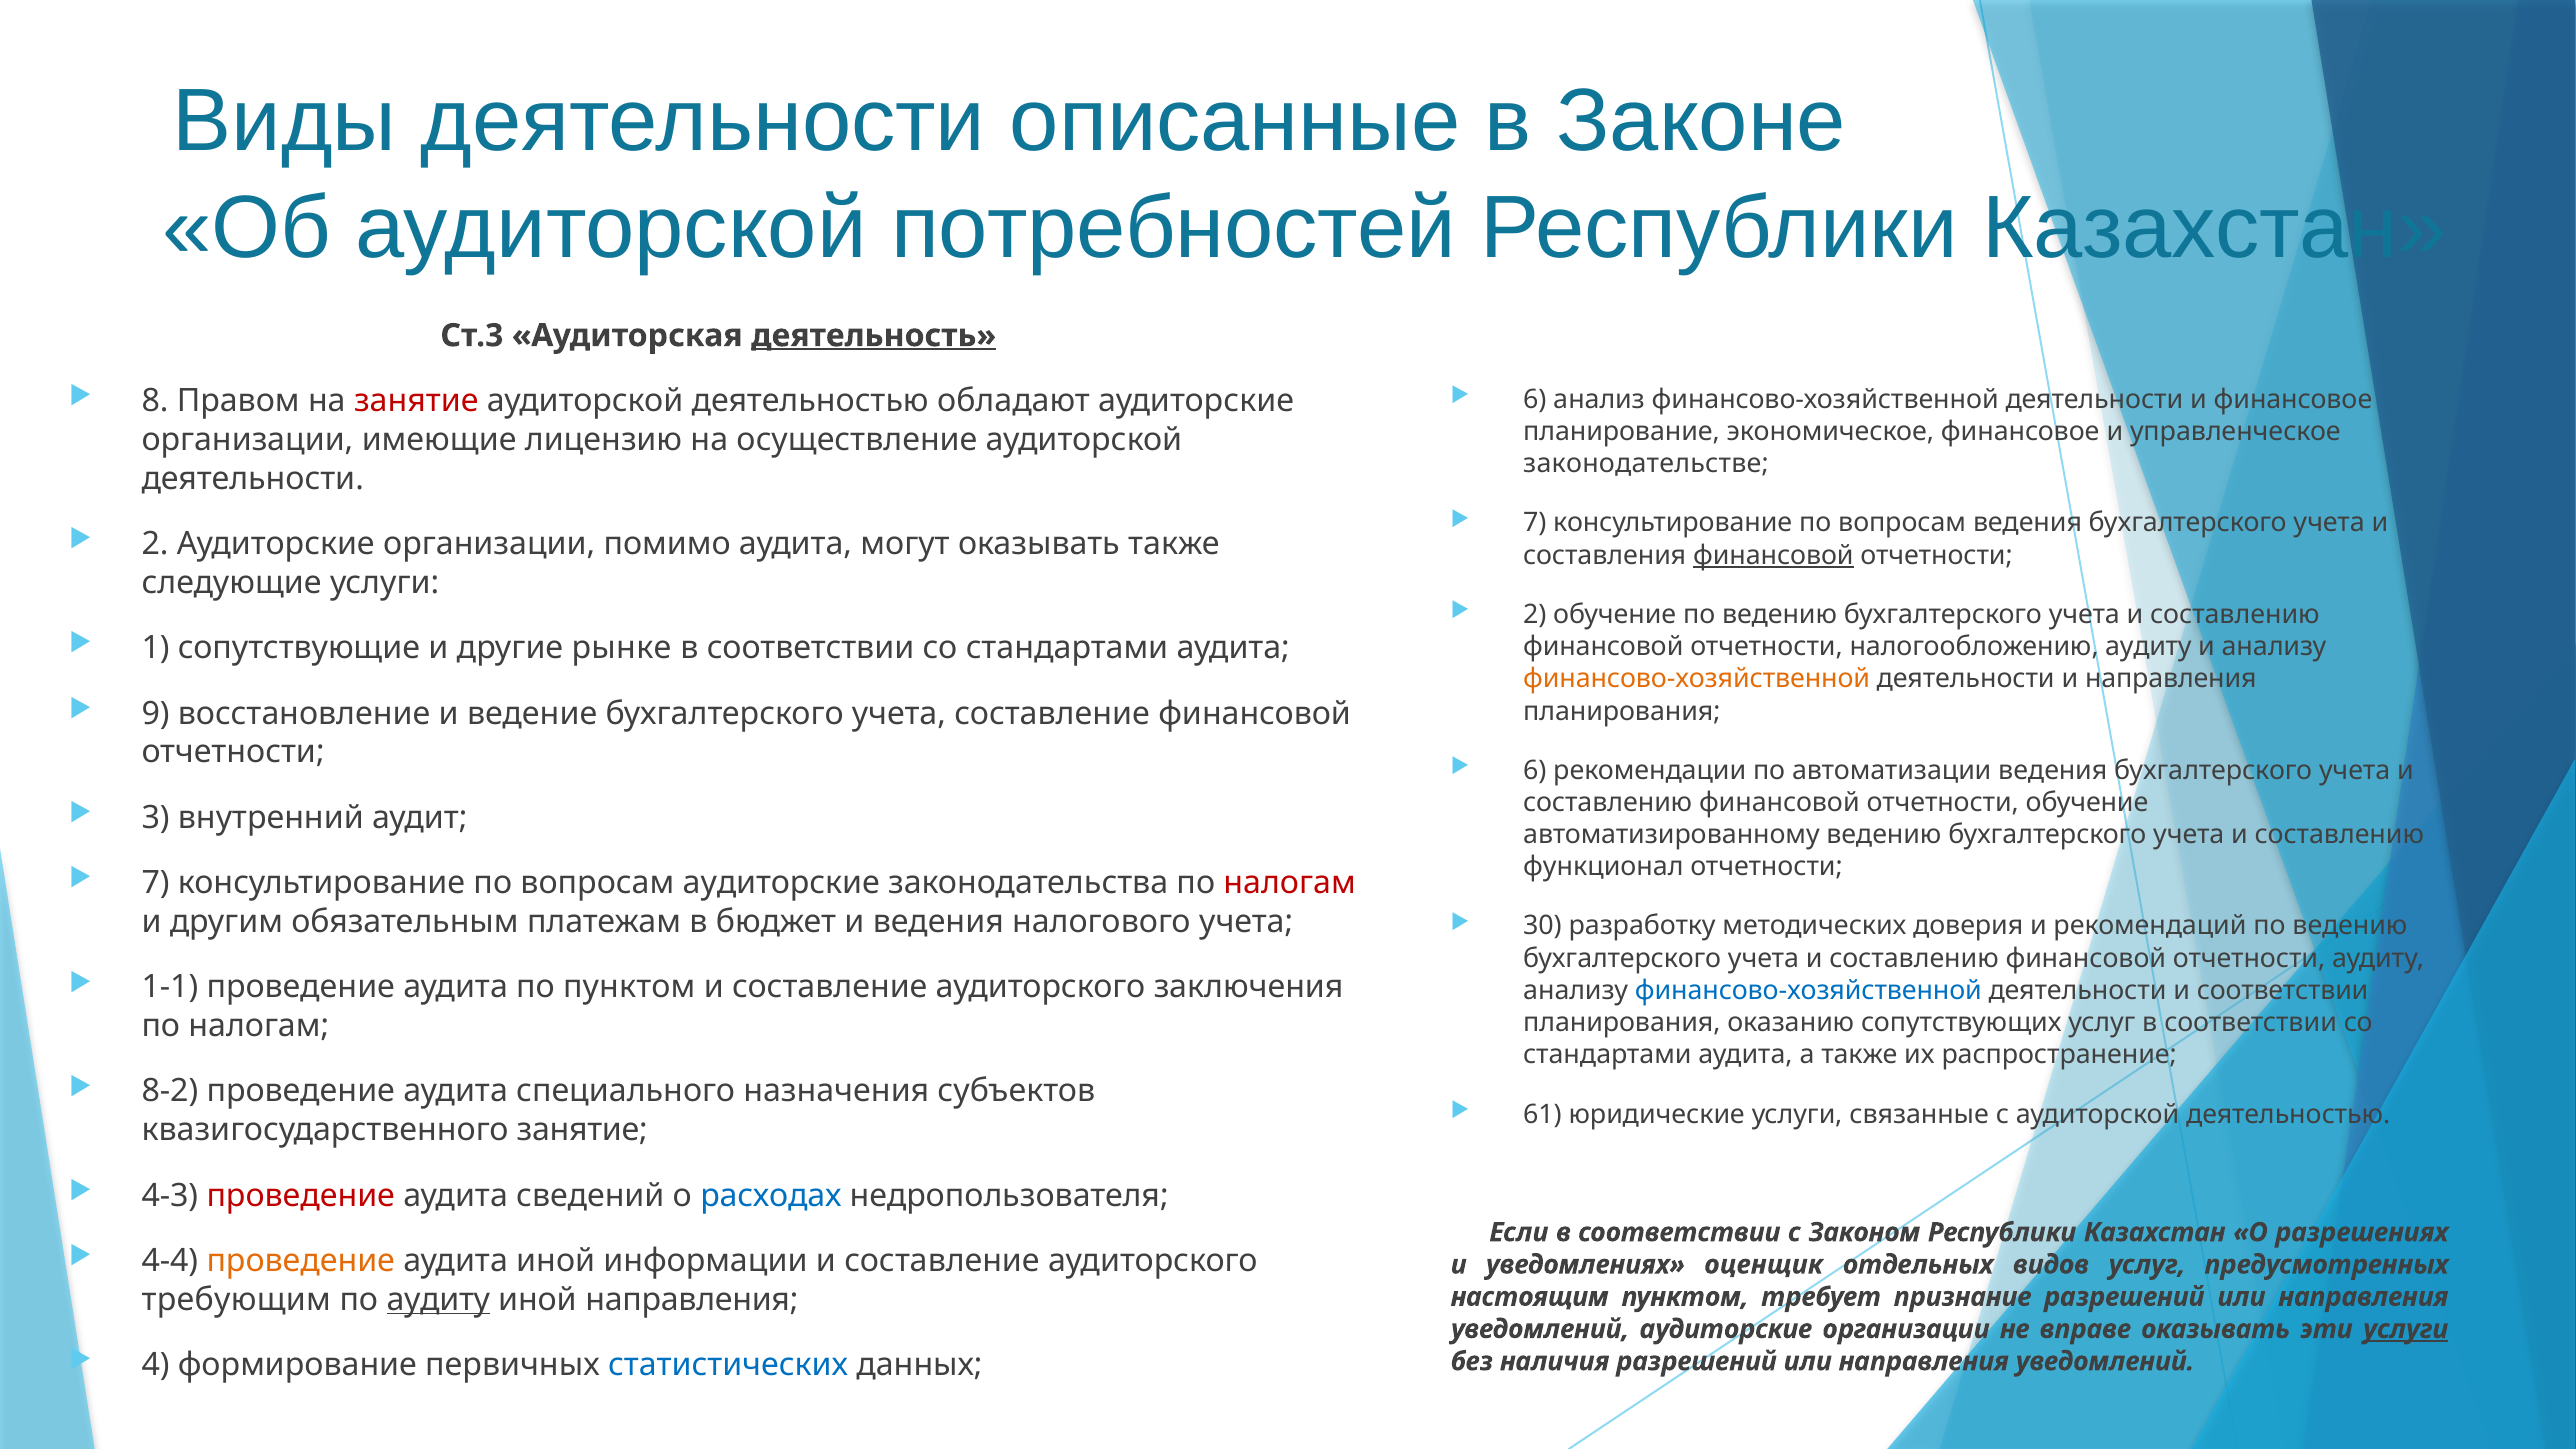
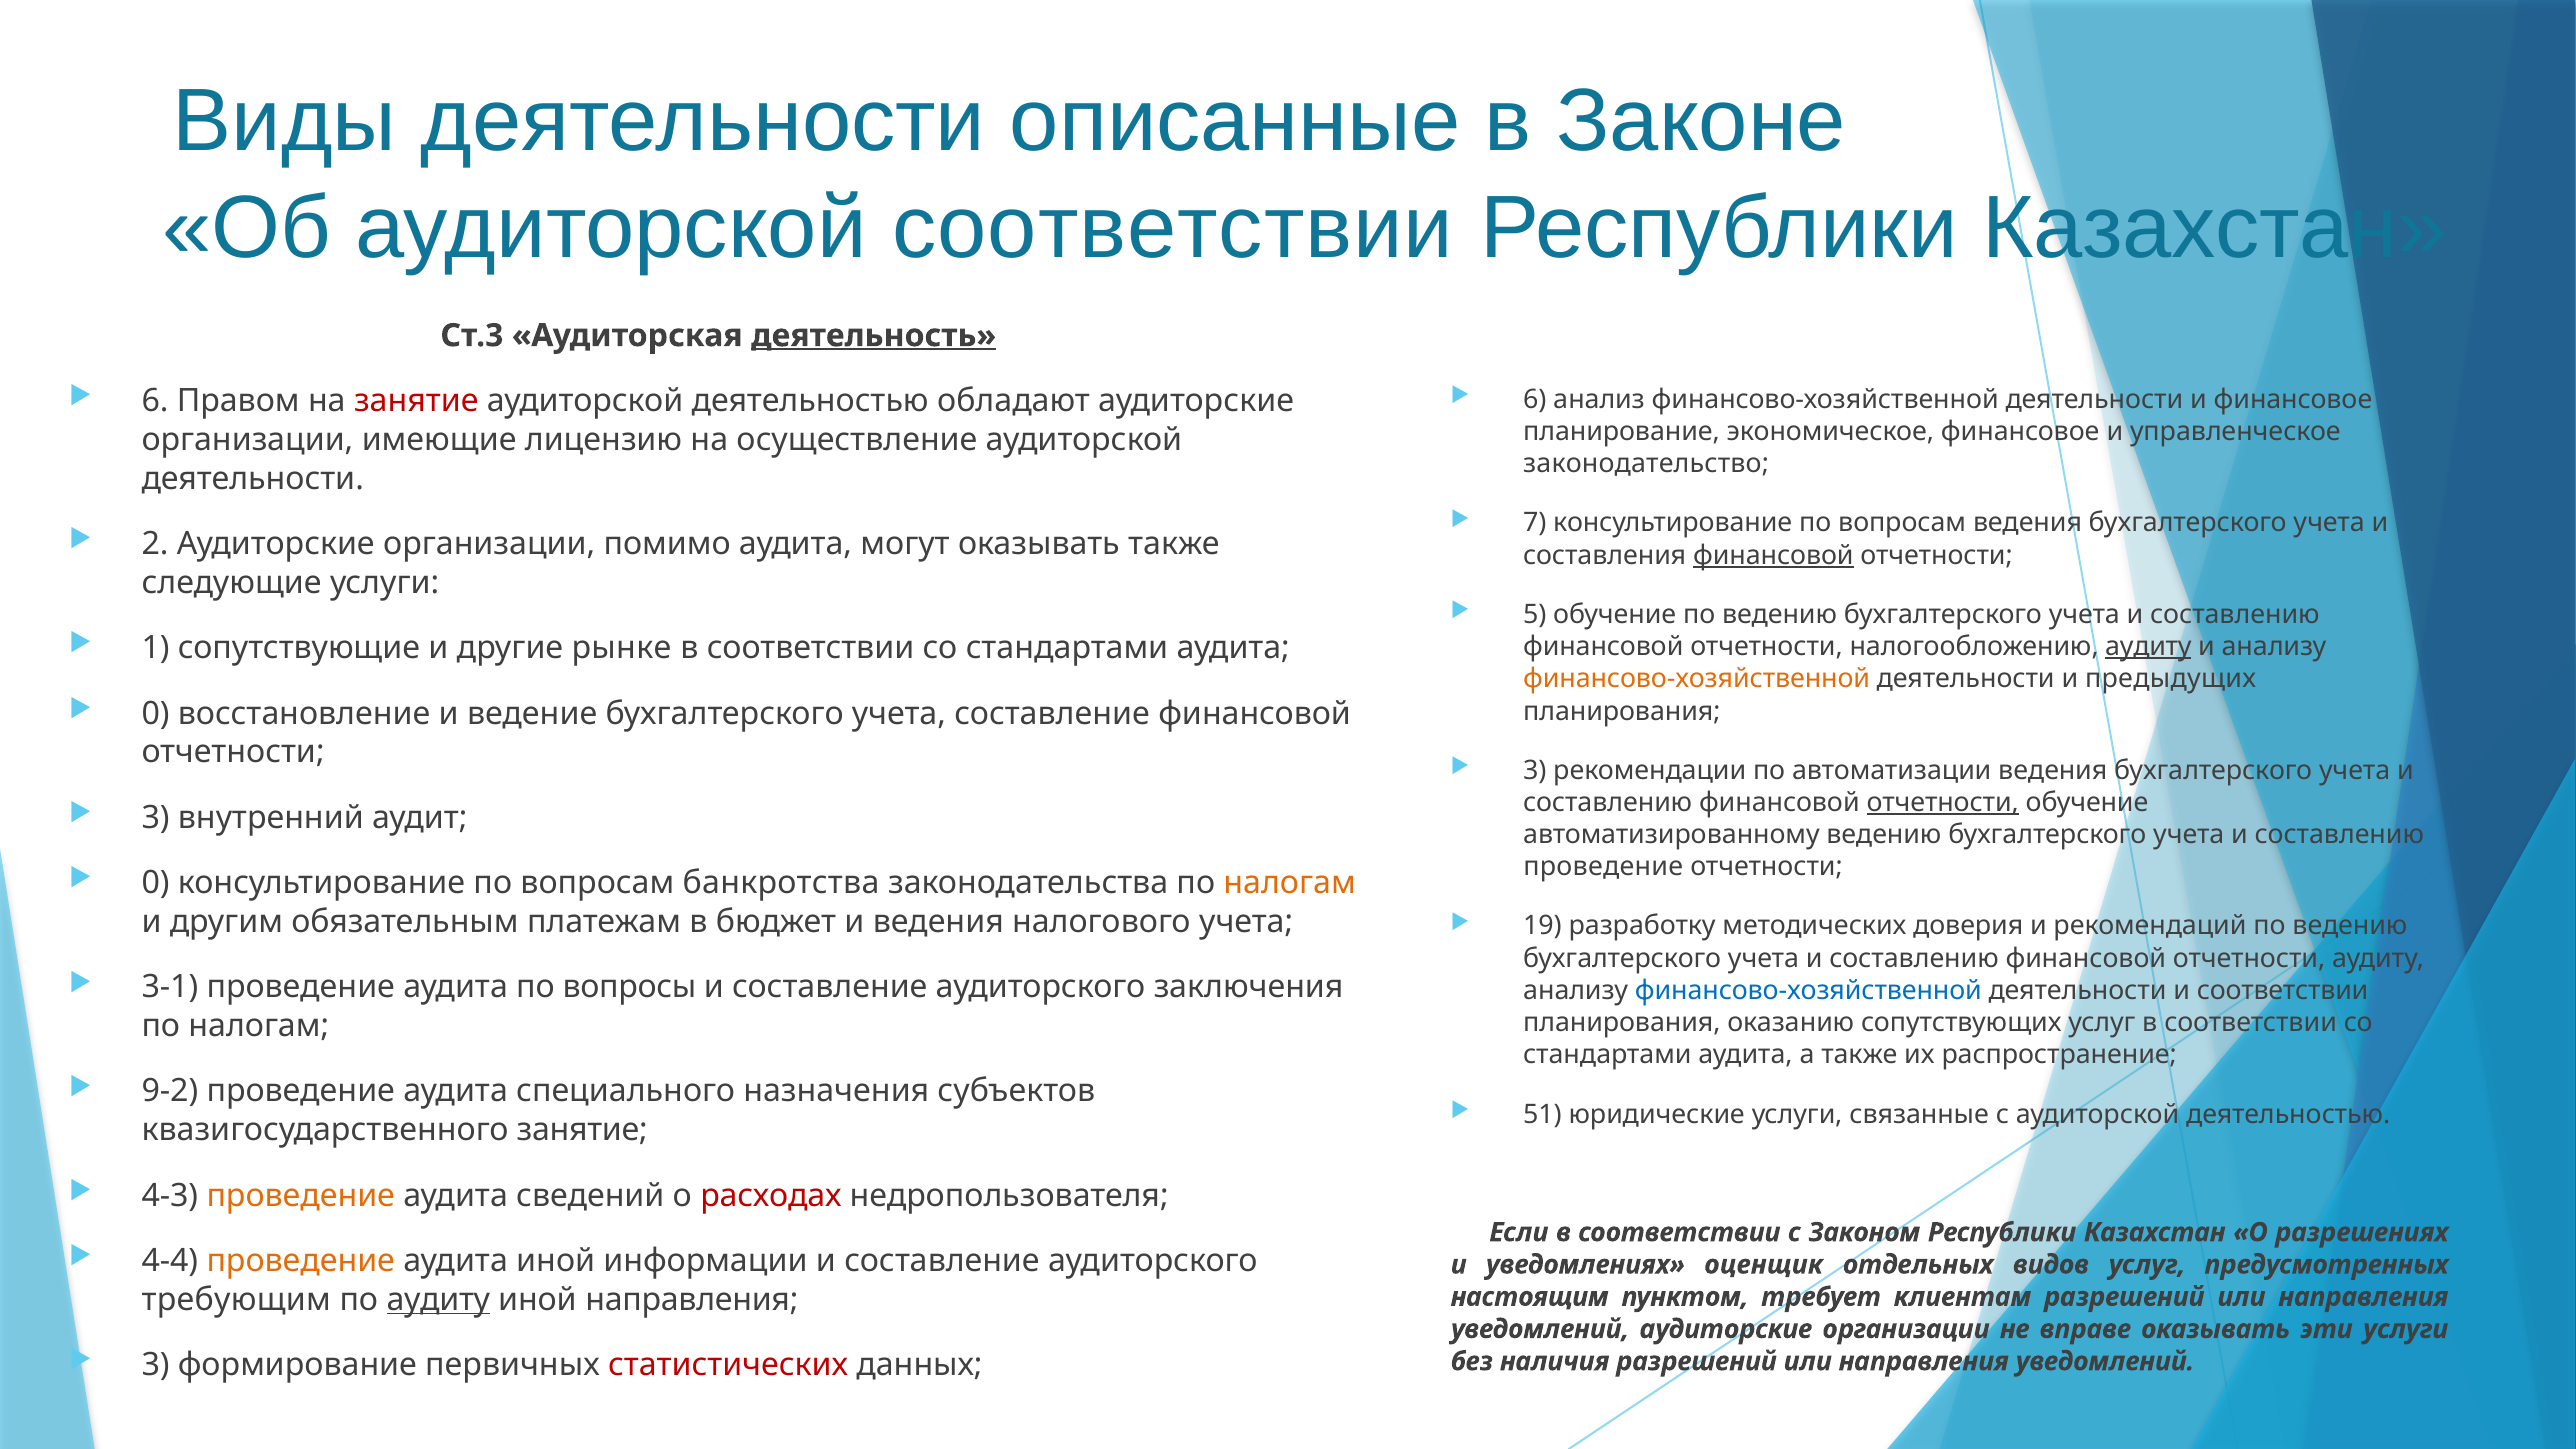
аудиторской потребностей: потребностей -> соответствии (1173, 228)
8: 8 -> 6 (155, 401)
законодательстве: законодательстве -> законодательство (1646, 464)
2: 2 -> 5 (1535, 614)
аудиту underline: none -> present (2148, 647)
и направления: направления -> предыдущих (2171, 679)
9: 9 -> 0 (156, 713)
6: 6 -> 3 (1535, 770)
отчетности underline: none -> present (1943, 802)
функционал: функционал -> проведение (1603, 867)
7: 7 -> 0 (156, 883)
вопросам аудиторские: аудиторские -> банкротства (781, 883)
налогам colour: red -> orange (1290, 883)
30: 30 -> 19 (1542, 926)
1-1: 1-1 -> 3-1 (170, 987)
по пунктом: пунктом -> вопросы (629, 987)
8-2: 8-2 -> 9-2 (170, 1091)
61: 61 -> 51 (1542, 1114)
проведение colour: red -> orange (301, 1196)
расходах colour: blue -> red (771, 1196)
признание: признание -> клиентам (1963, 1297)
услуги underline: present -> none (2406, 1329)
4: 4 -> 3 (156, 1365)
статистических colour: blue -> red (728, 1365)
